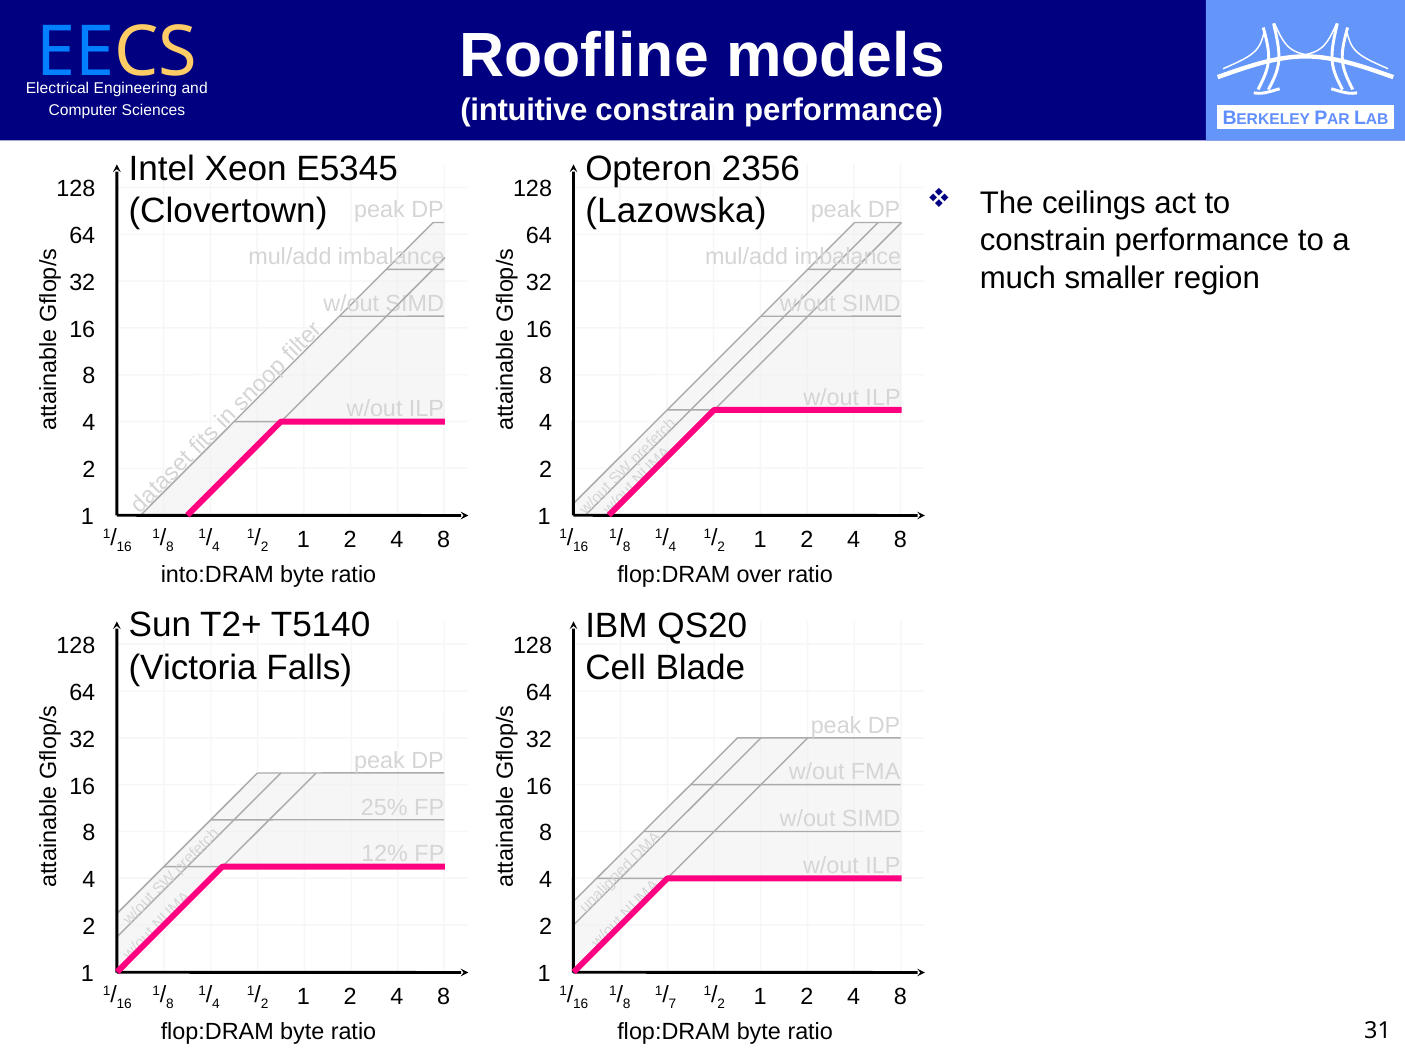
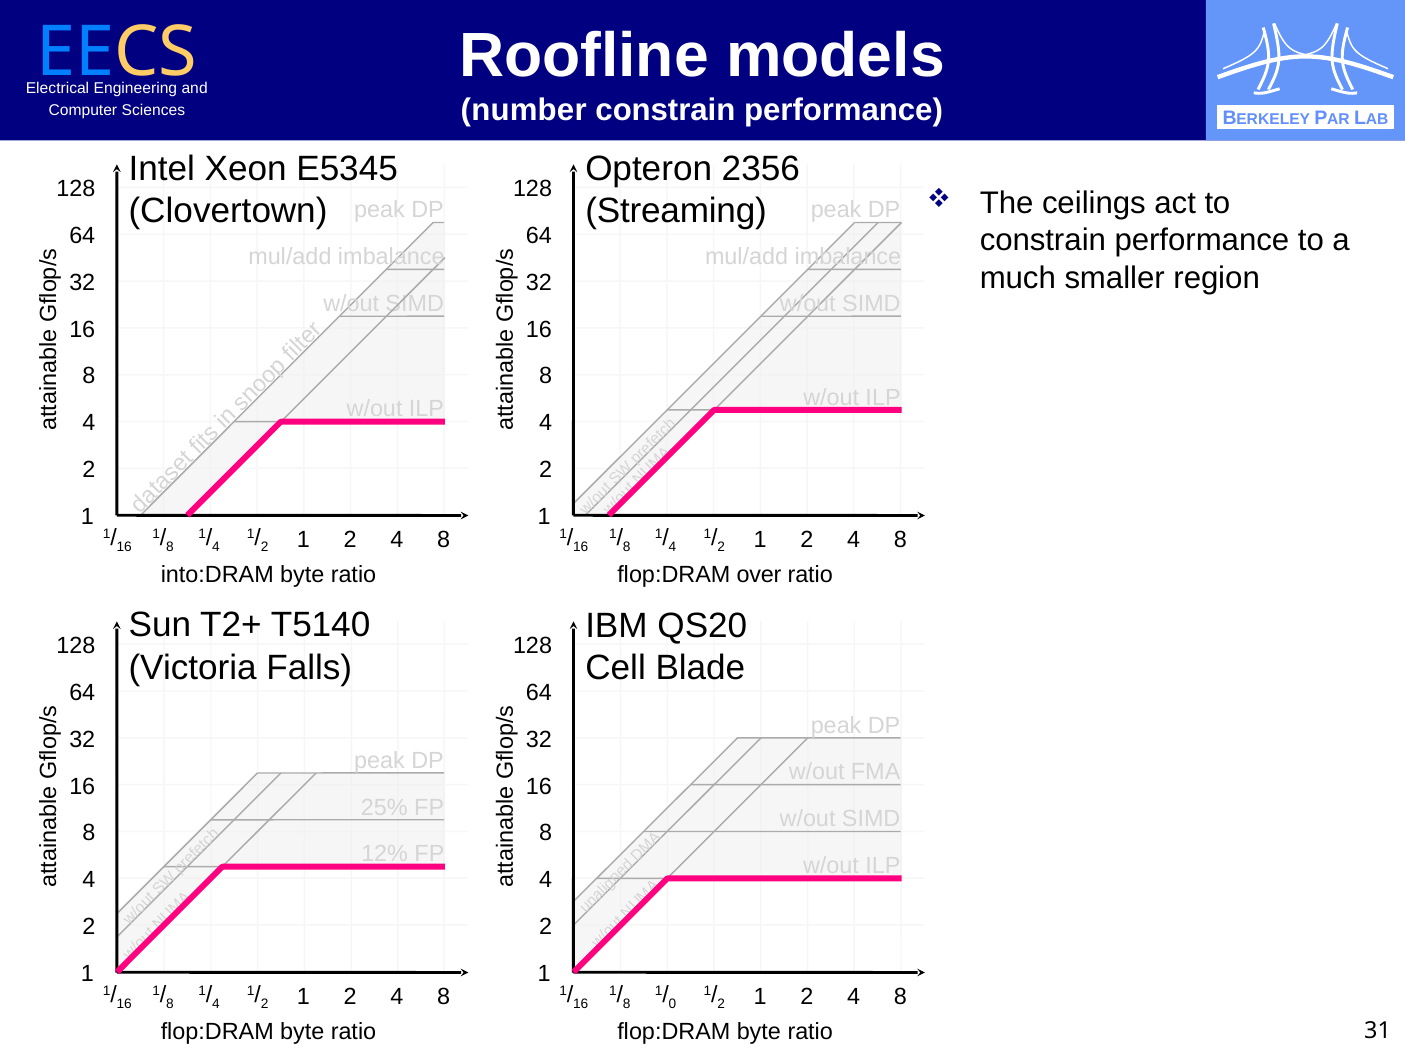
intuitive: intuitive -> number (524, 110)
Lazowska: Lazowska -> Streaming (676, 211)
7: 7 -> 0 (673, 1004)
